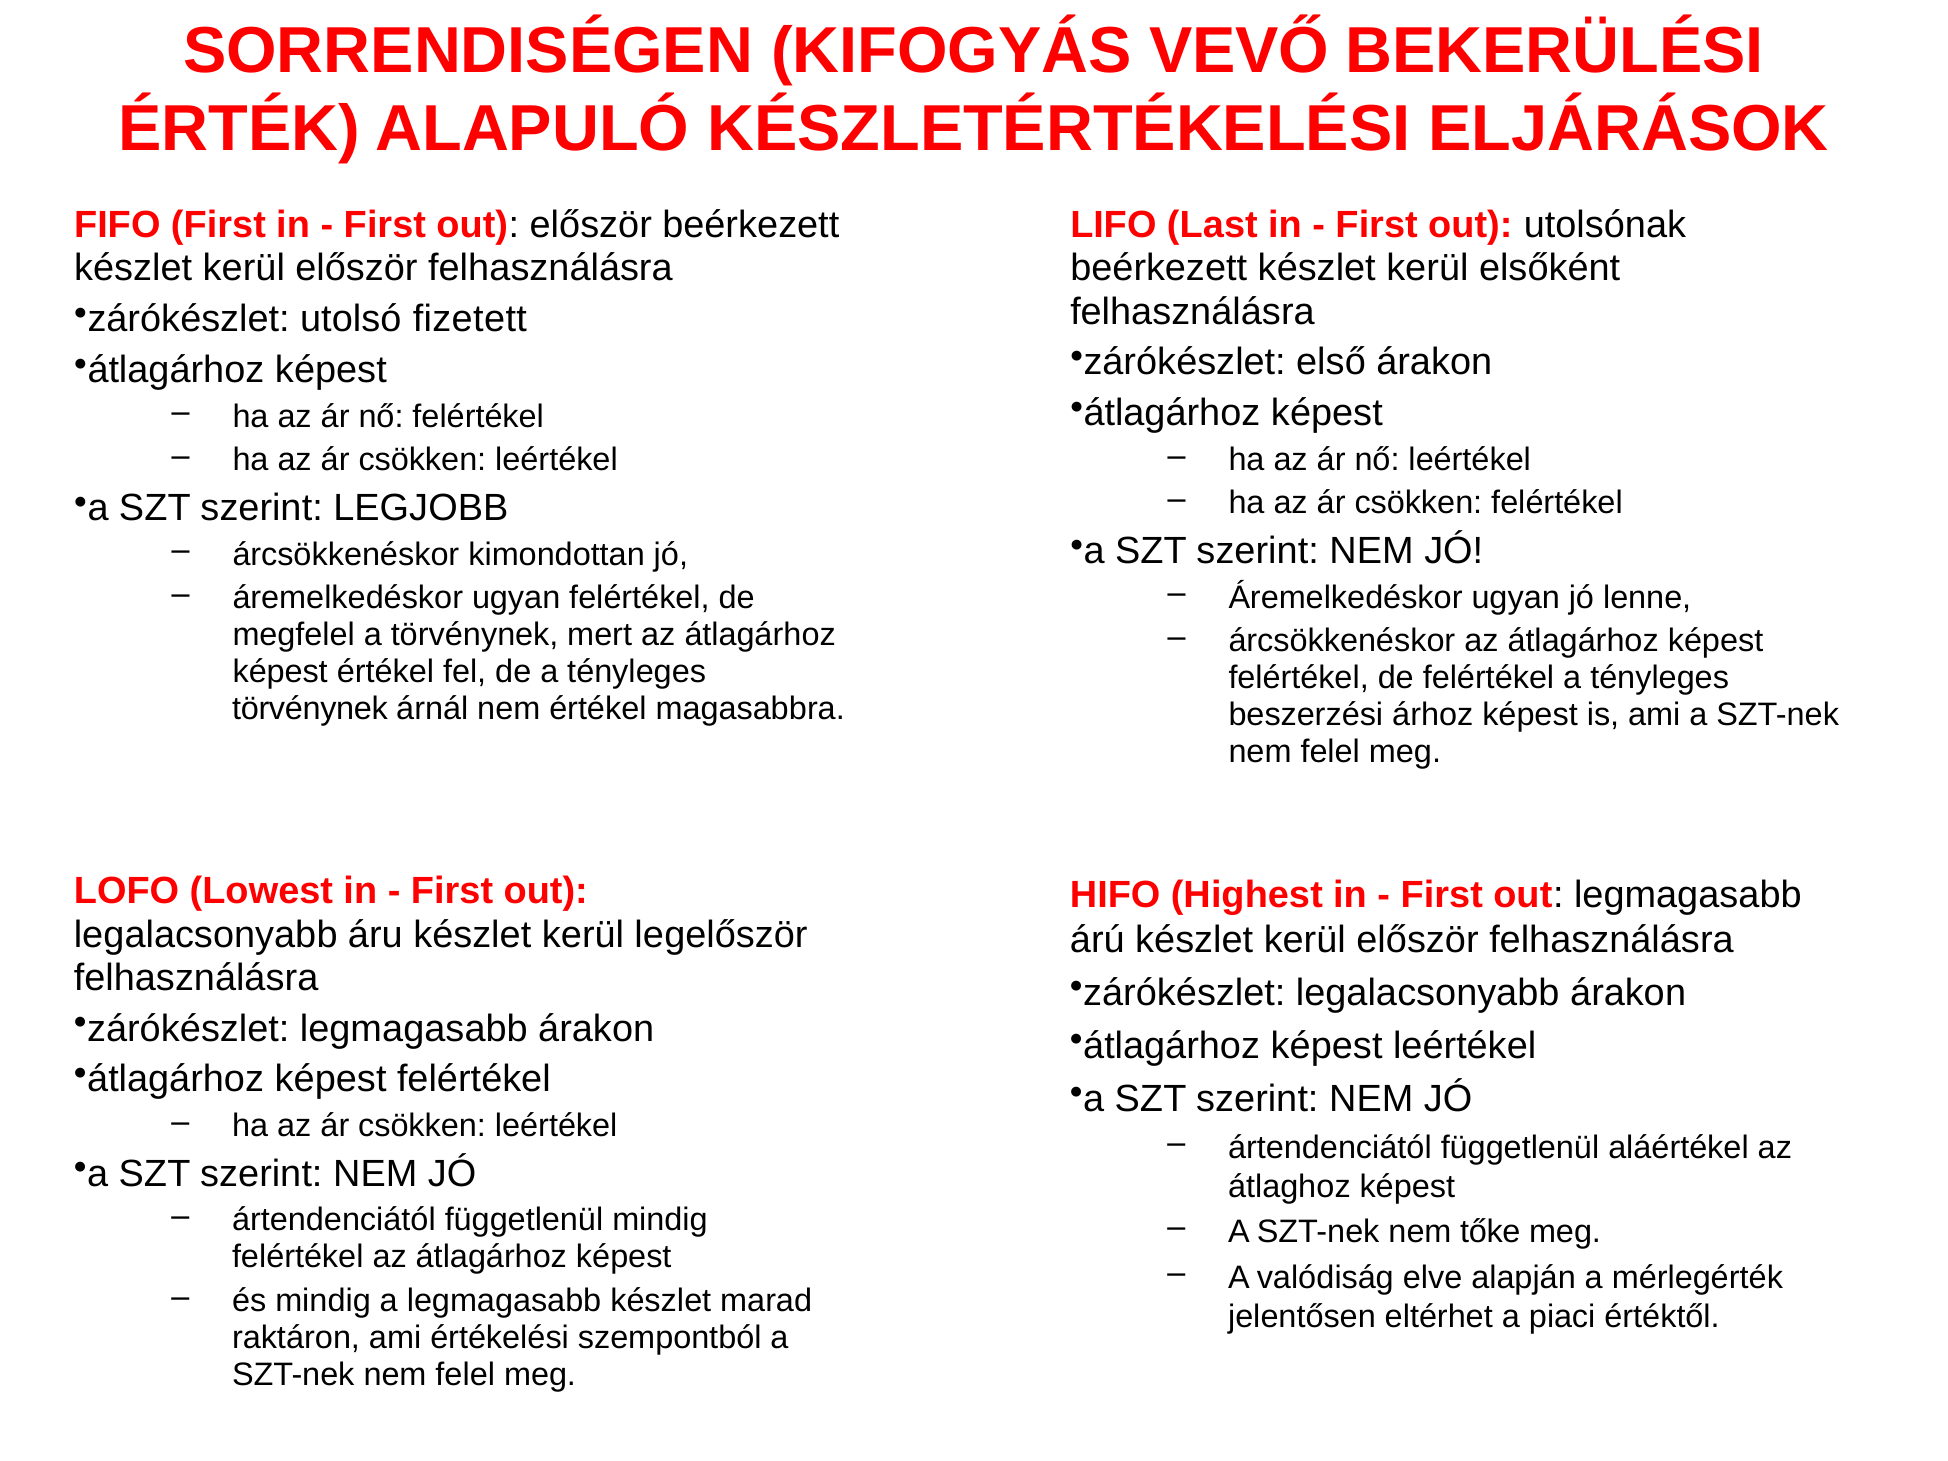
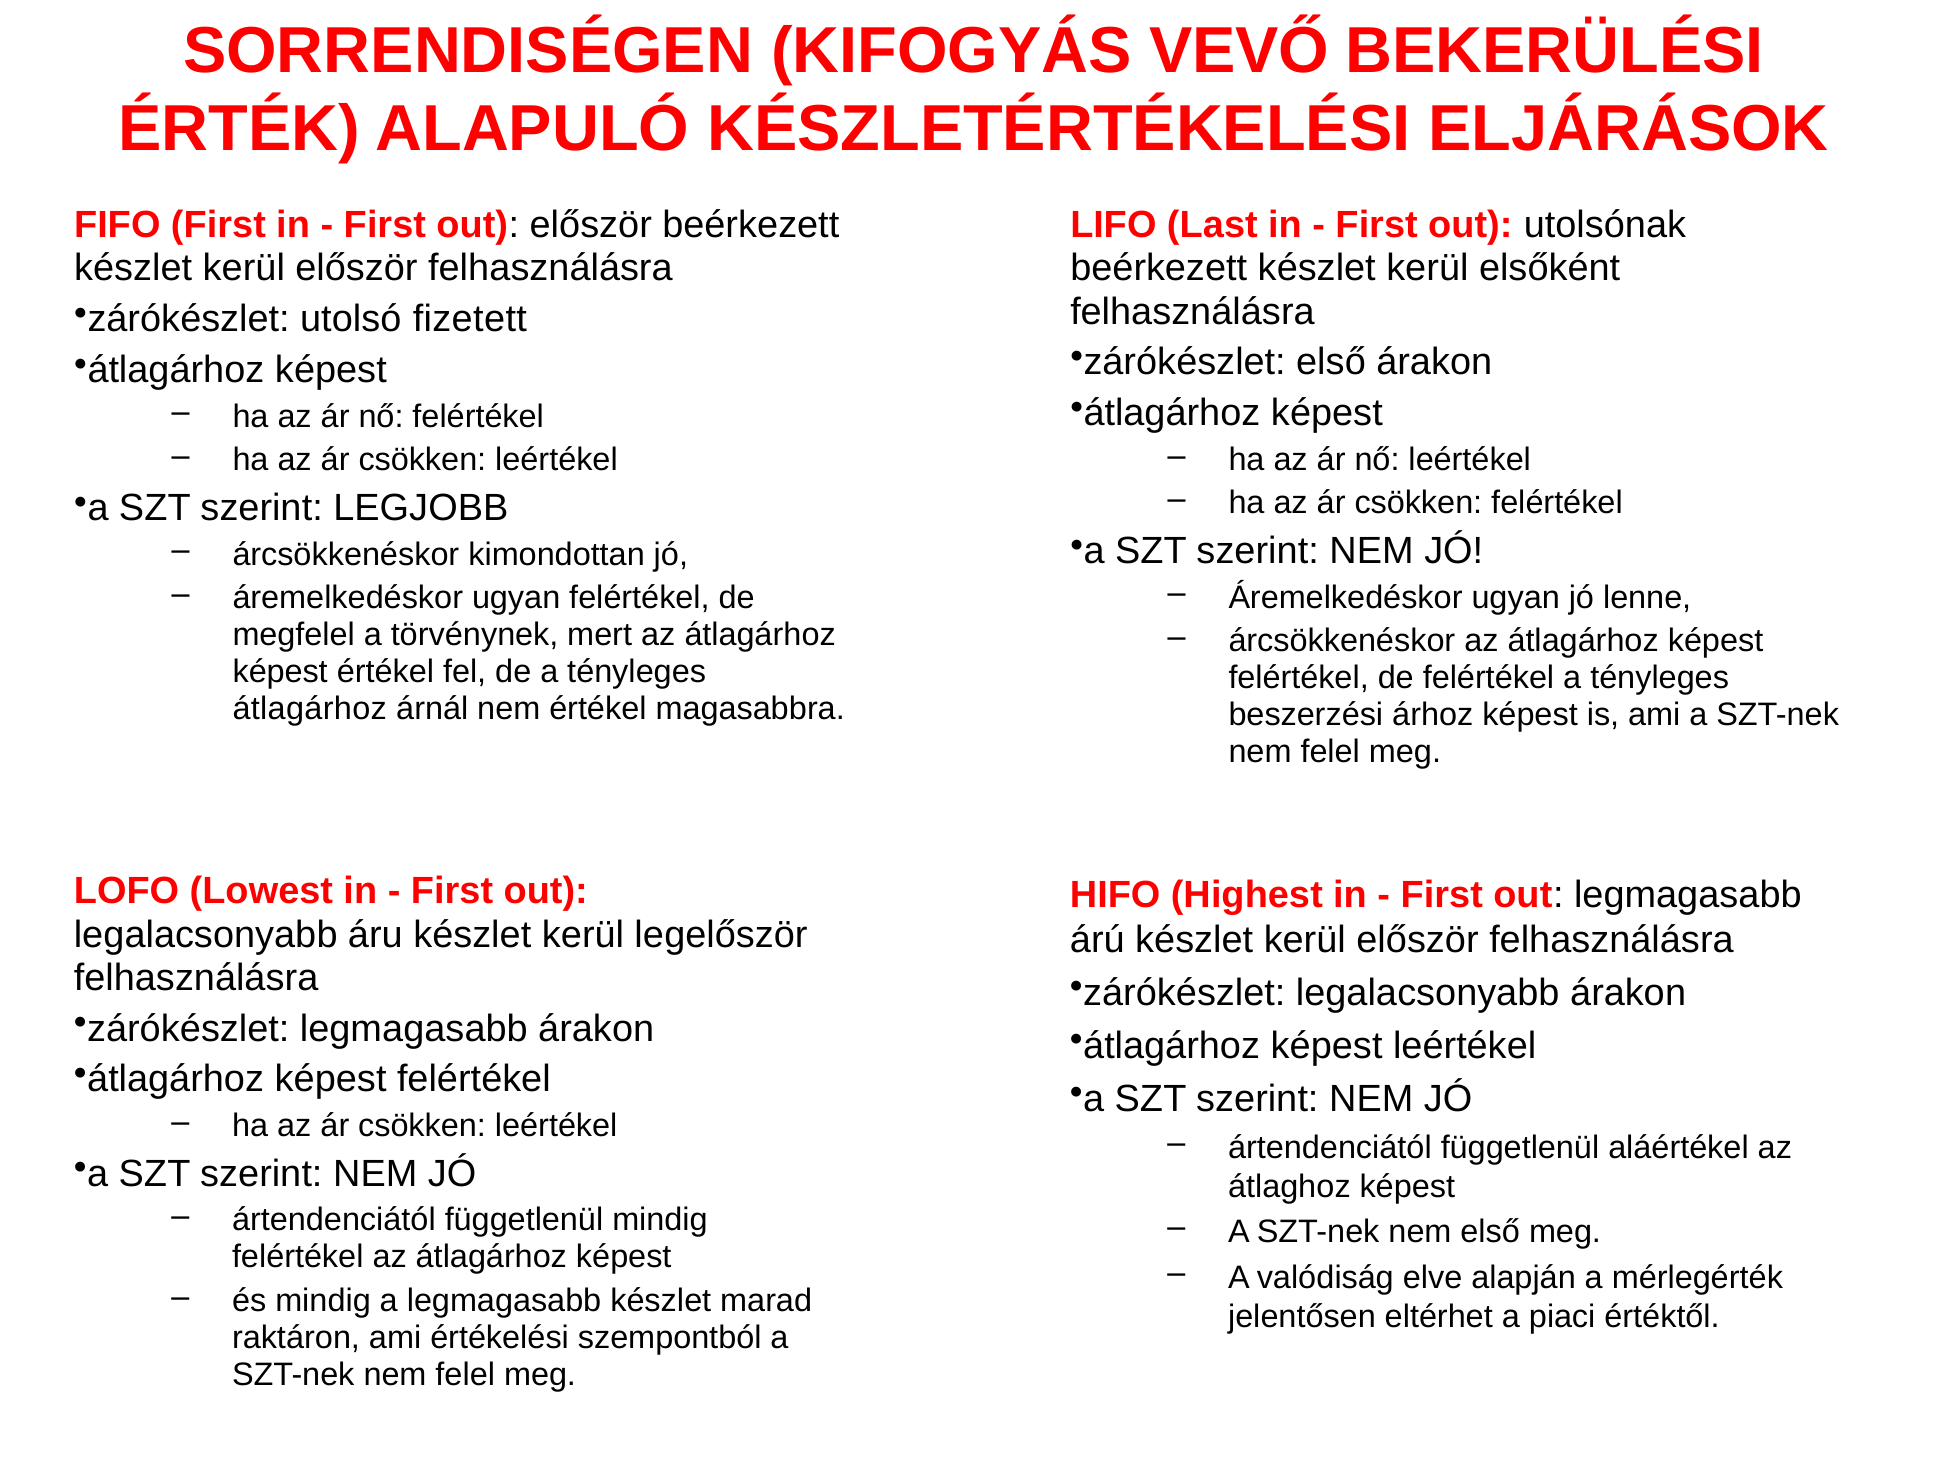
törvénynek: törvénynek -> átlagárhoz (310, 709)
nem tőke: tőke -> első (1490, 1232)
